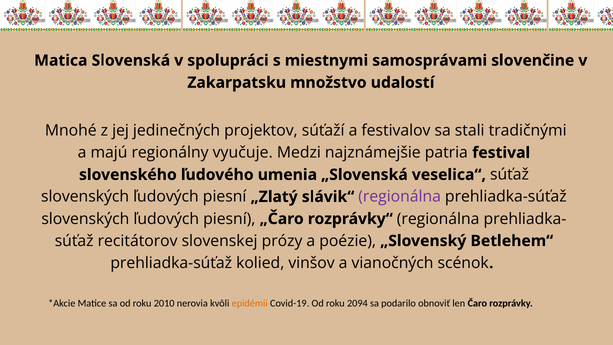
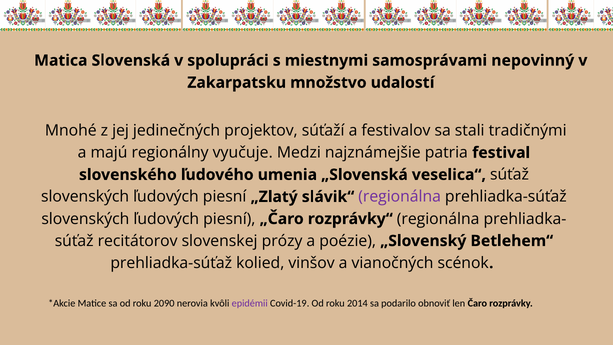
slovenčine: slovenčine -> nepovinný (533, 60)
2010: 2010 -> 2090 (164, 303)
epidémii colour: orange -> purple (250, 303)
2094: 2094 -> 2014 (357, 303)
